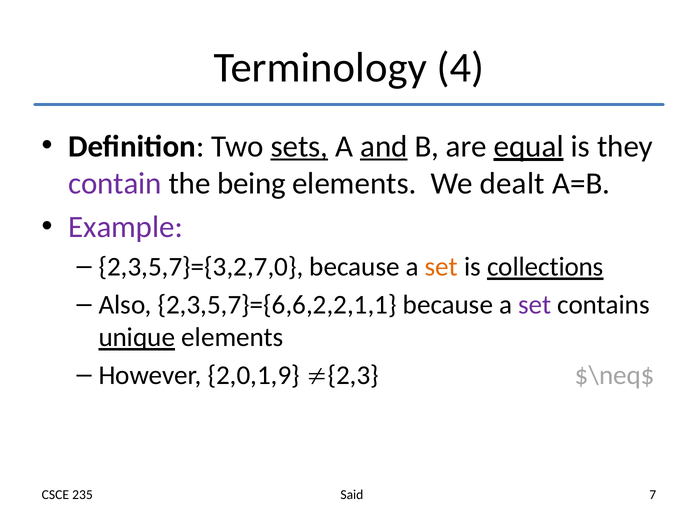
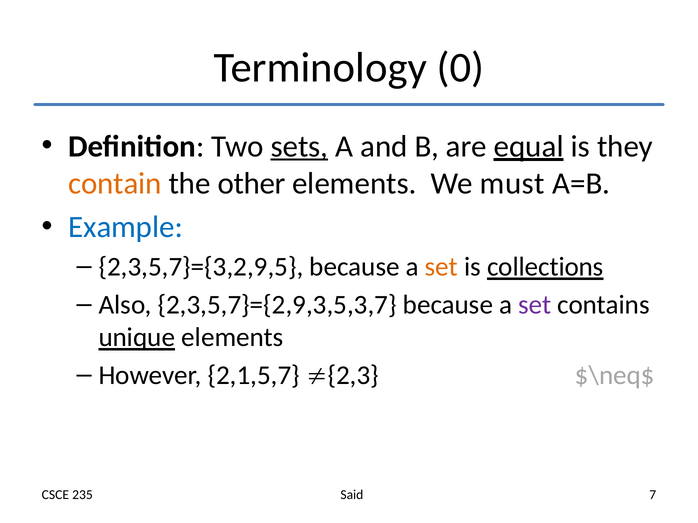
4: 4 -> 0 (460, 68)
and underline: present -> none (384, 146)
contain colour: purple -> orange (115, 184)
being: being -> other (251, 184)
dealt: dealt -> must (512, 184)
Example colour: purple -> blue (125, 227)
2,3,5,7}={3,2,7,0: 2,3,5,7}={3,2,7,0 -> 2,3,5,7}={3,2,9,5 (201, 267)
2,3,5,7}={6,6,2,2,1,1: 2,3,5,7}={6,6,2,2,1,1 -> 2,3,5,7}={2,9,3,5,3,7 (277, 305)
2,0,1,9: 2,0,1,9 -> 2,1,5,7 (254, 376)
